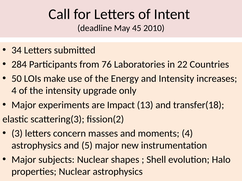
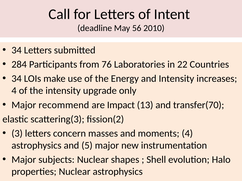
45: 45 -> 56 (137, 28)
50: 50 -> 34 (17, 79)
experiments: experiments -> recommend (64, 105)
transfer(18: transfer(18 -> transfer(70 (199, 105)
